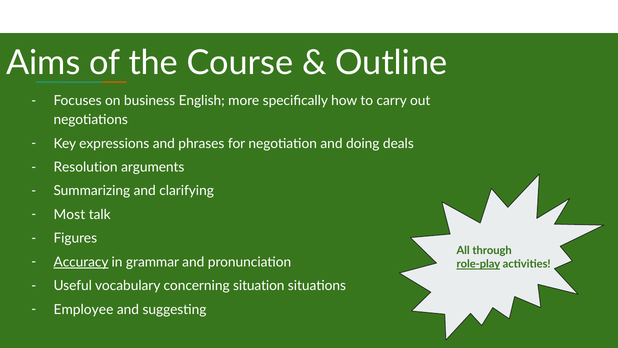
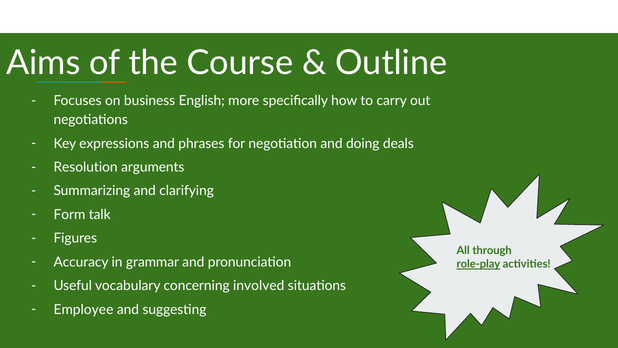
Most: Most -> Form (69, 214)
Accuracy underline: present -> none (81, 262)
situation: situation -> involved (259, 286)
